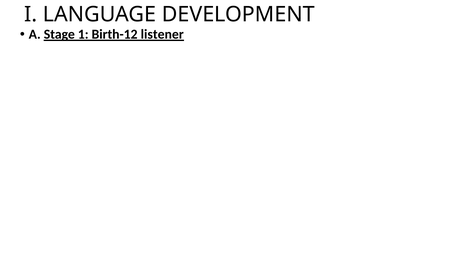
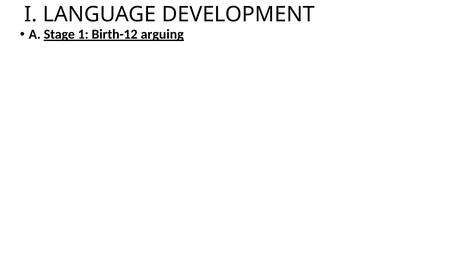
listener: listener -> arguing (162, 34)
